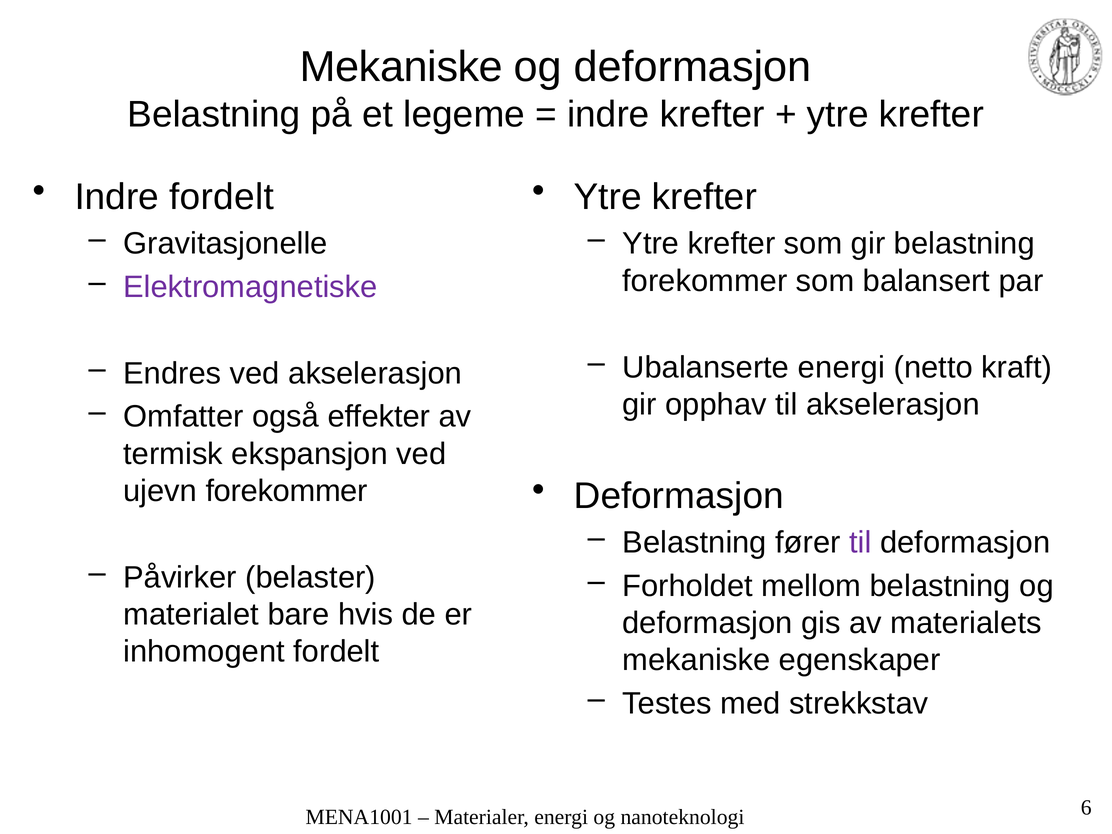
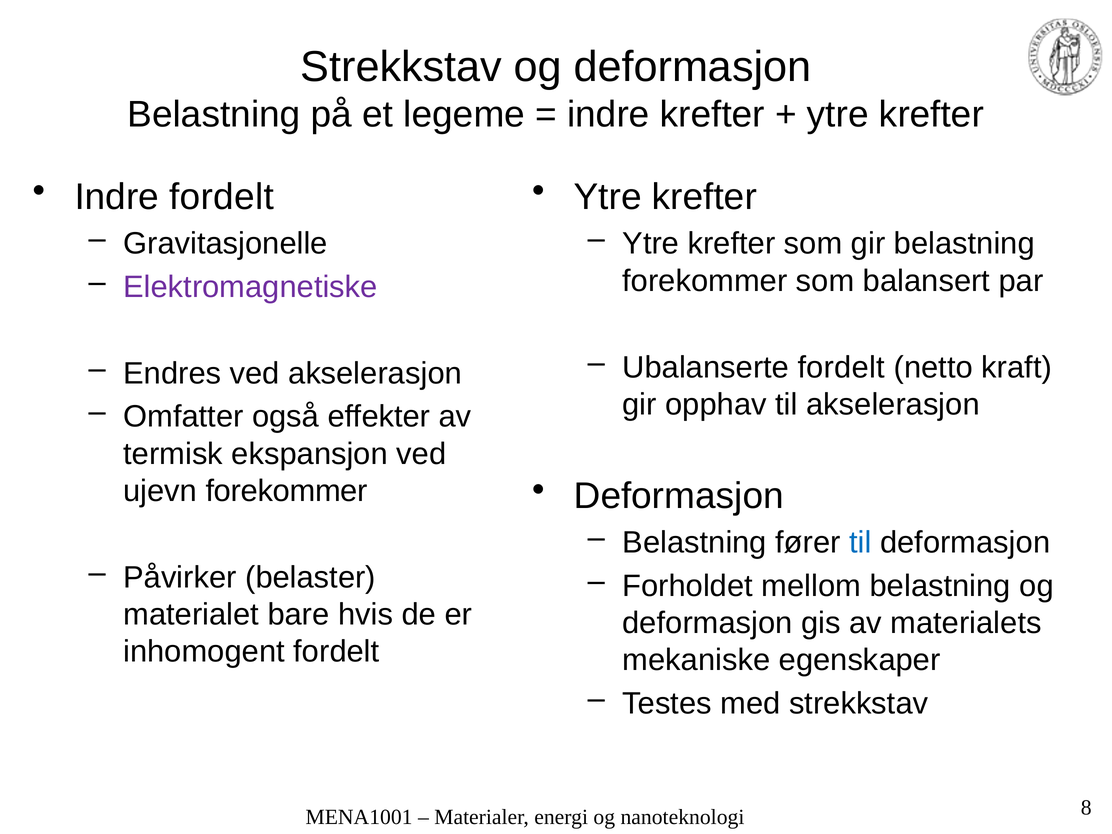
Mekaniske: Mekaniske -> Strekkstav (401, 67)
Ubalanserte energi: energi -> fordelt (841, 367)
til colour: purple -> blue (860, 543)
6: 6 -> 8 (1086, 808)
